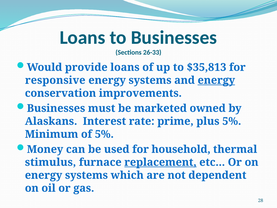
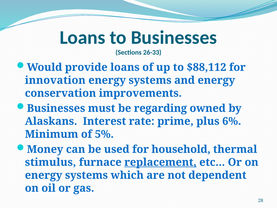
$35,813: $35,813 -> $88,112 (207, 67)
responsive: responsive -> innovation (55, 80)
energy underline: present -> none (216, 80)
marketed: marketed -> regarding (160, 108)
plus 5%: 5% -> 6% (232, 121)
